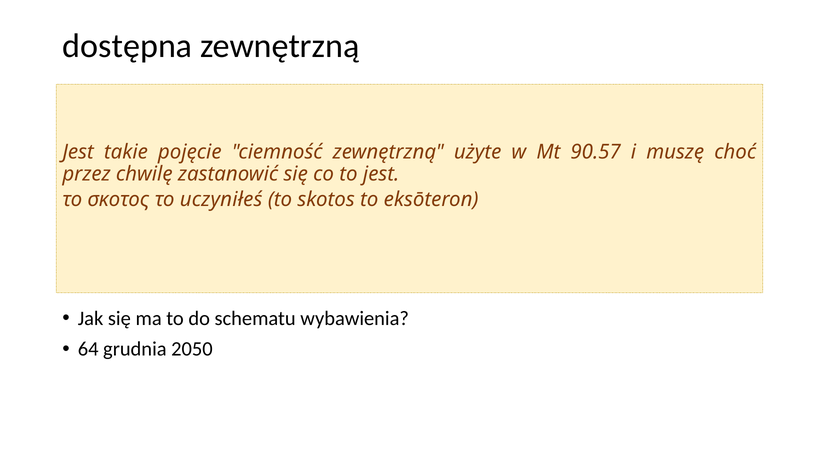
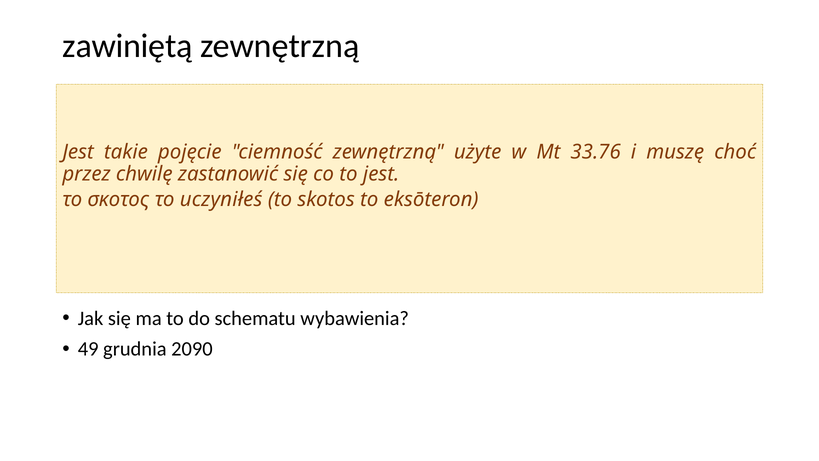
dostępna: dostępna -> zawiniętą (128, 46)
90.57: 90.57 -> 33.76 (596, 152)
64: 64 -> 49 (88, 349)
2050: 2050 -> 2090 (192, 349)
